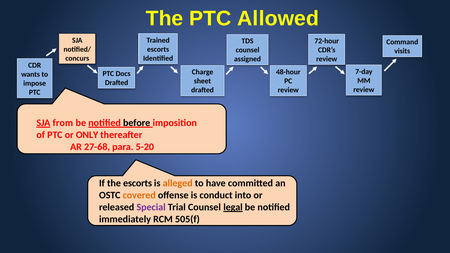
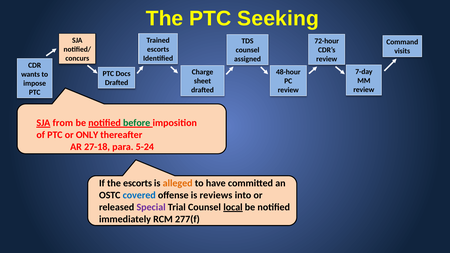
Allowed: Allowed -> Seeking (278, 19)
before colour: black -> green (137, 123)
27-68: 27-68 -> 27-18 (97, 147)
5-20: 5-20 -> 5-24 (145, 147)
covered colour: orange -> blue (139, 195)
conduct: conduct -> reviews (216, 195)
legal: legal -> local (233, 207)
505(f: 505(f -> 277(f (187, 219)
